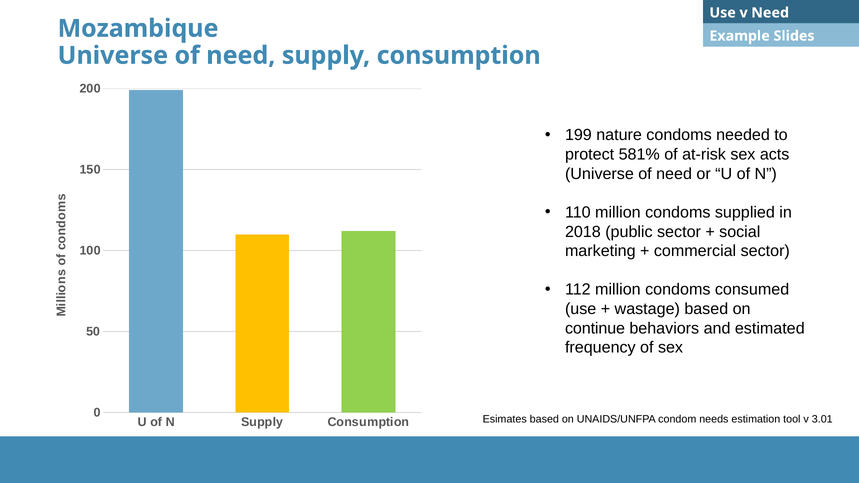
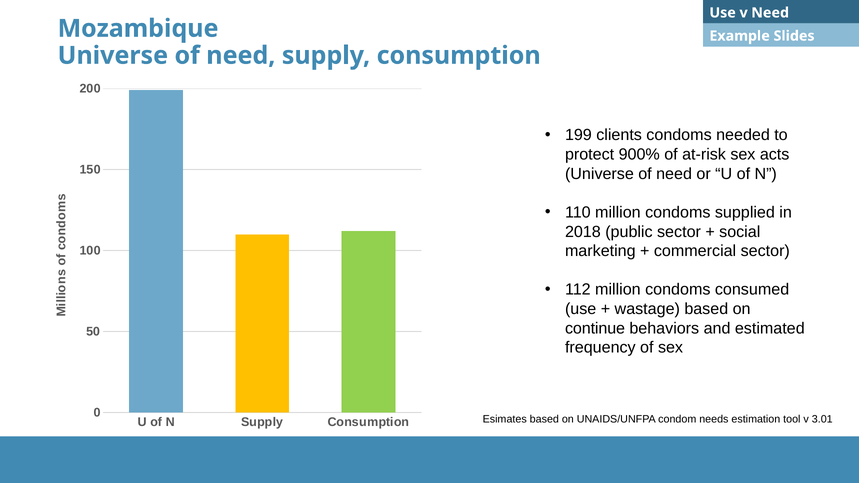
nature: nature -> clients (619, 135)
581%: 581% -> 900% (639, 155)
